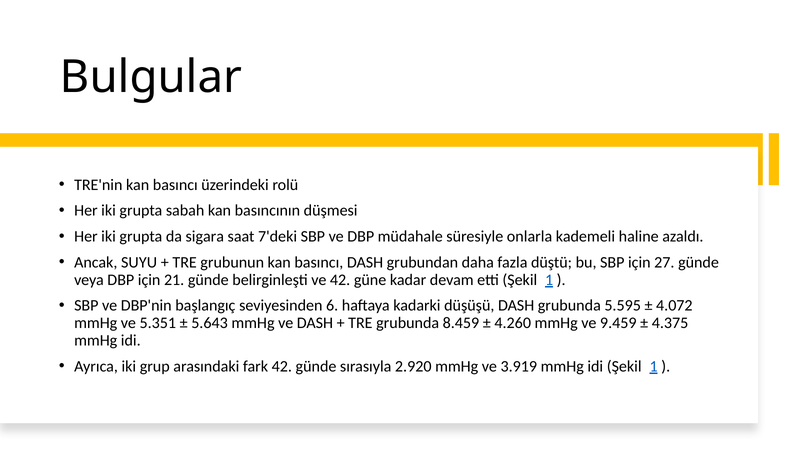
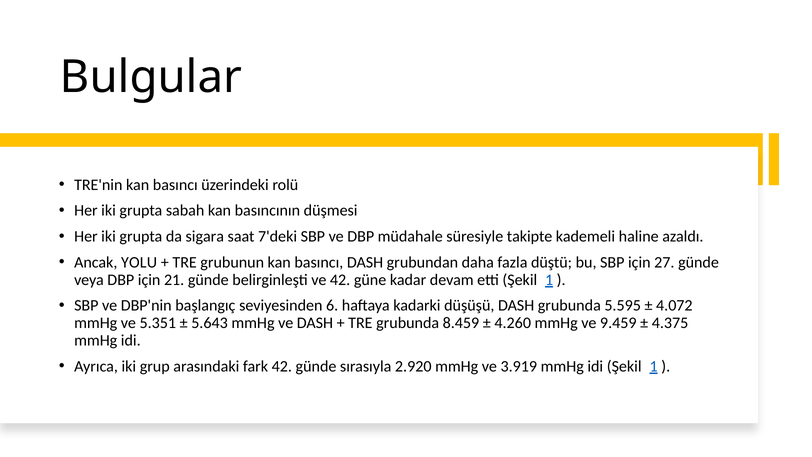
onlarla: onlarla -> takipte (530, 236)
SUYU: SUYU -> YOLU (139, 262)
